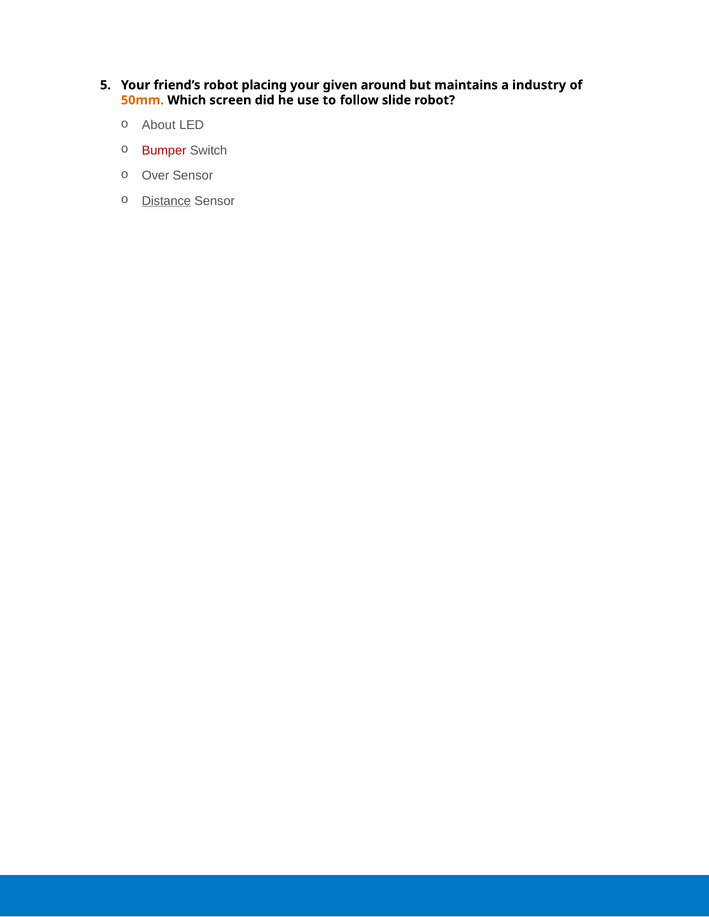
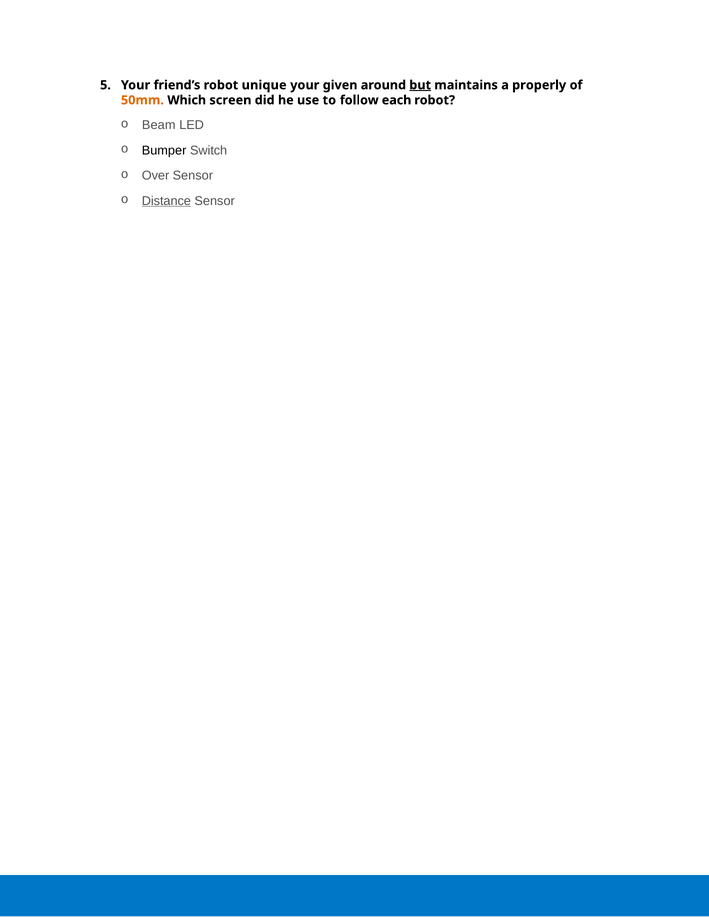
placing: placing -> unique (264, 85)
but underline: none -> present (420, 85)
industry: industry -> properly (539, 85)
slide: slide -> each (397, 100)
About: About -> Beam (159, 125)
Bumper colour: red -> black (164, 150)
